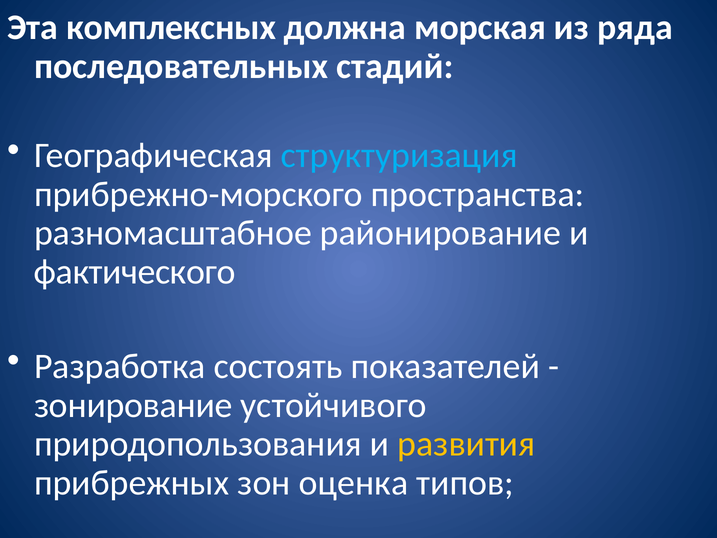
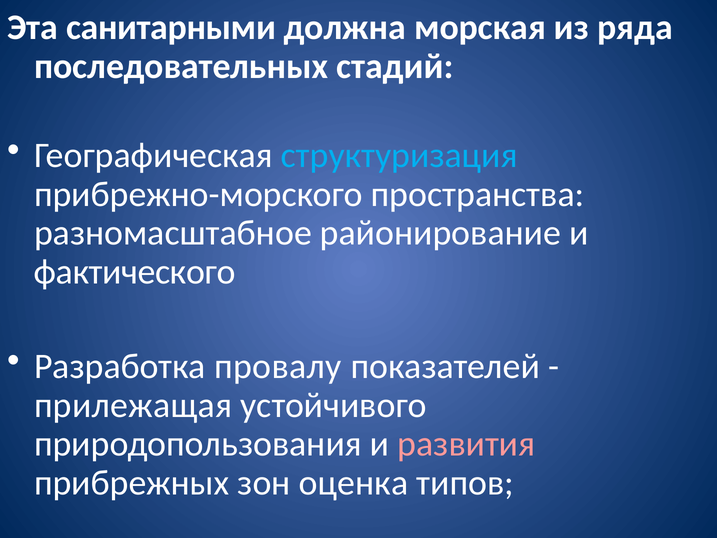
комплексных: комплексных -> санитарными (171, 28)
состоять: состоять -> провалу (278, 366)
зонирование: зонирование -> прилежащая (133, 405)
развития colour: yellow -> pink (466, 444)
